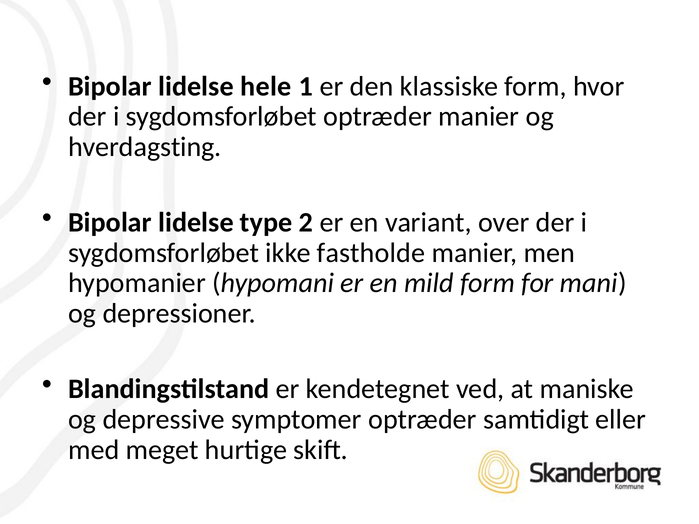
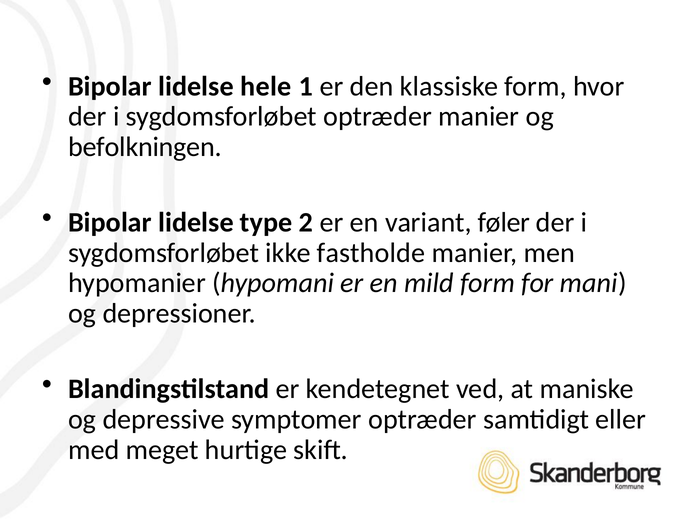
hverdagsting: hverdagsting -> befolkningen (145, 147)
over: over -> føler (504, 223)
